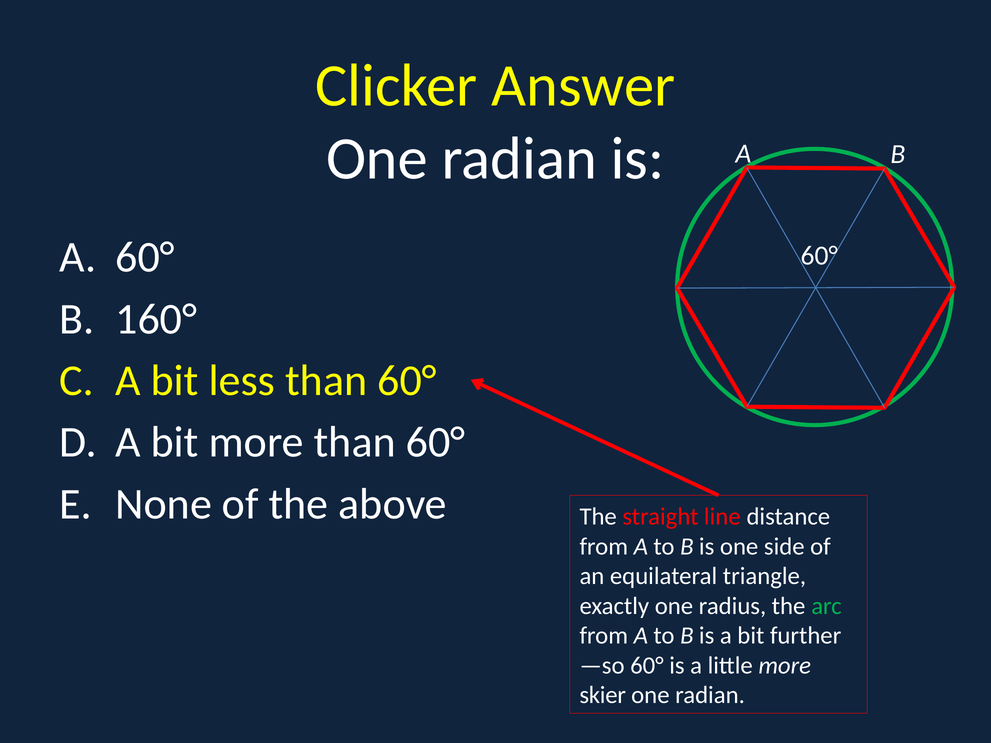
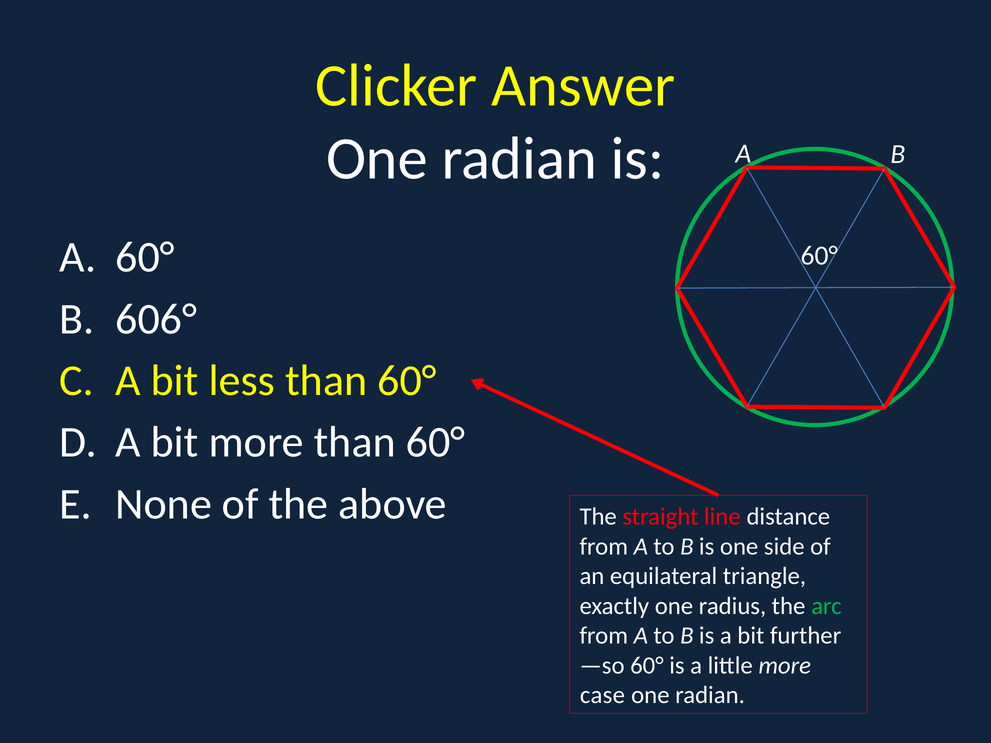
160°: 160° -> 606° (156, 319)
skier: skier -> case (602, 695)
